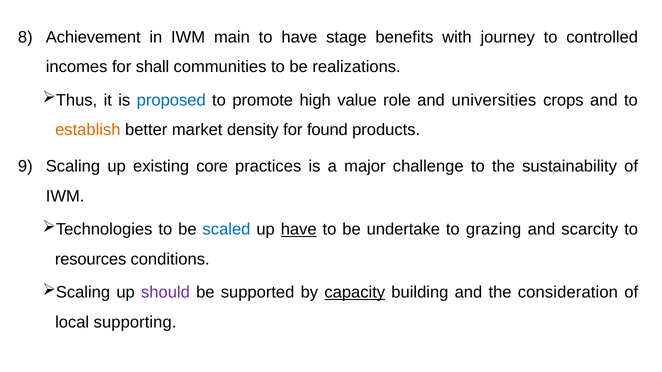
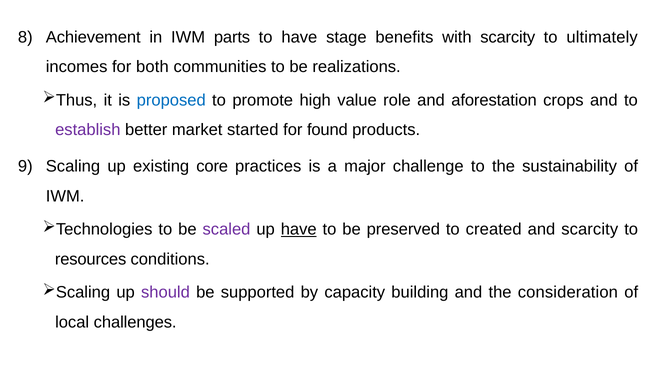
main: main -> parts (232, 37)
with journey: journey -> scarcity (508, 37)
controlled: controlled -> ultimately (602, 37)
shall: shall -> both (152, 67)
universities: universities -> aforestation (494, 100)
establish colour: orange -> purple (88, 130)
density: density -> started (253, 130)
scaled colour: blue -> purple (227, 230)
undertake: undertake -> preserved (403, 230)
grazing: grazing -> created (494, 230)
capacity underline: present -> none (355, 293)
supporting: supporting -> challenges (135, 322)
